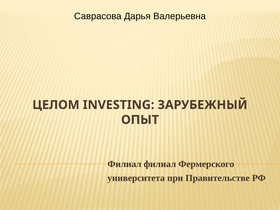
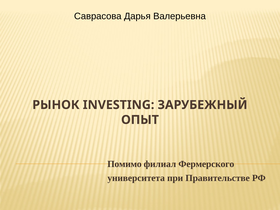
ЦЕЛОМ: ЦЕЛОМ -> РЫНОК (56, 105)
Филиал: Филиал -> Помимо (124, 164)
